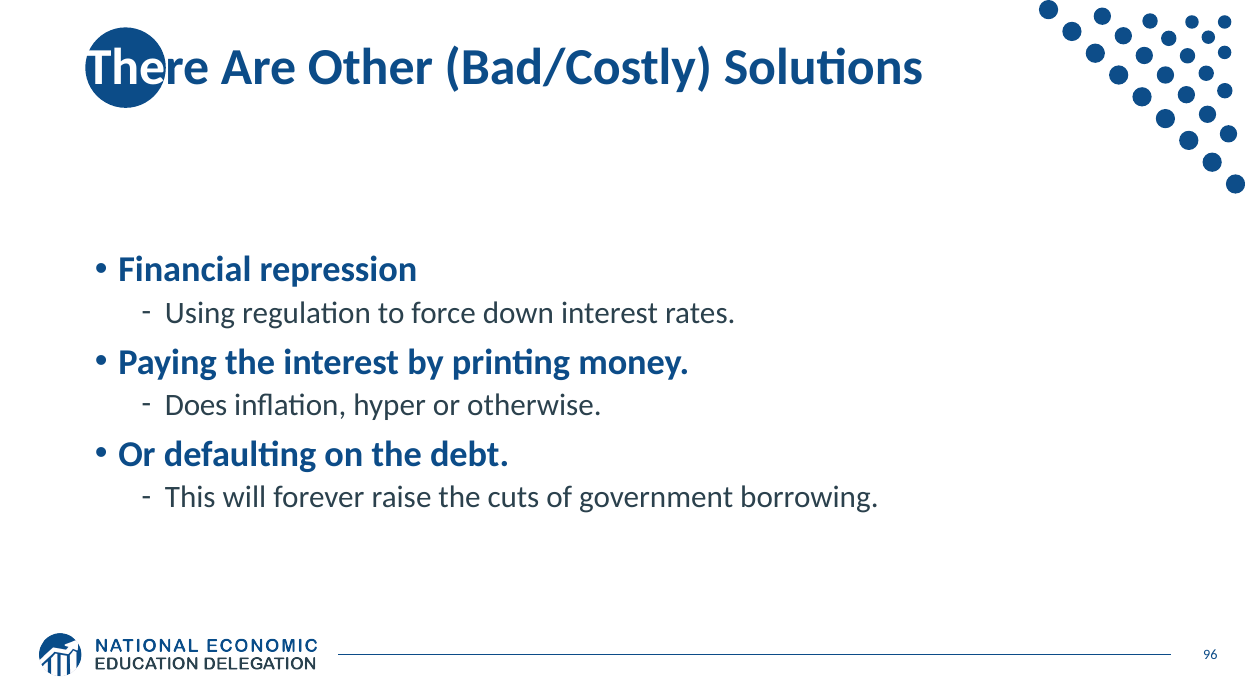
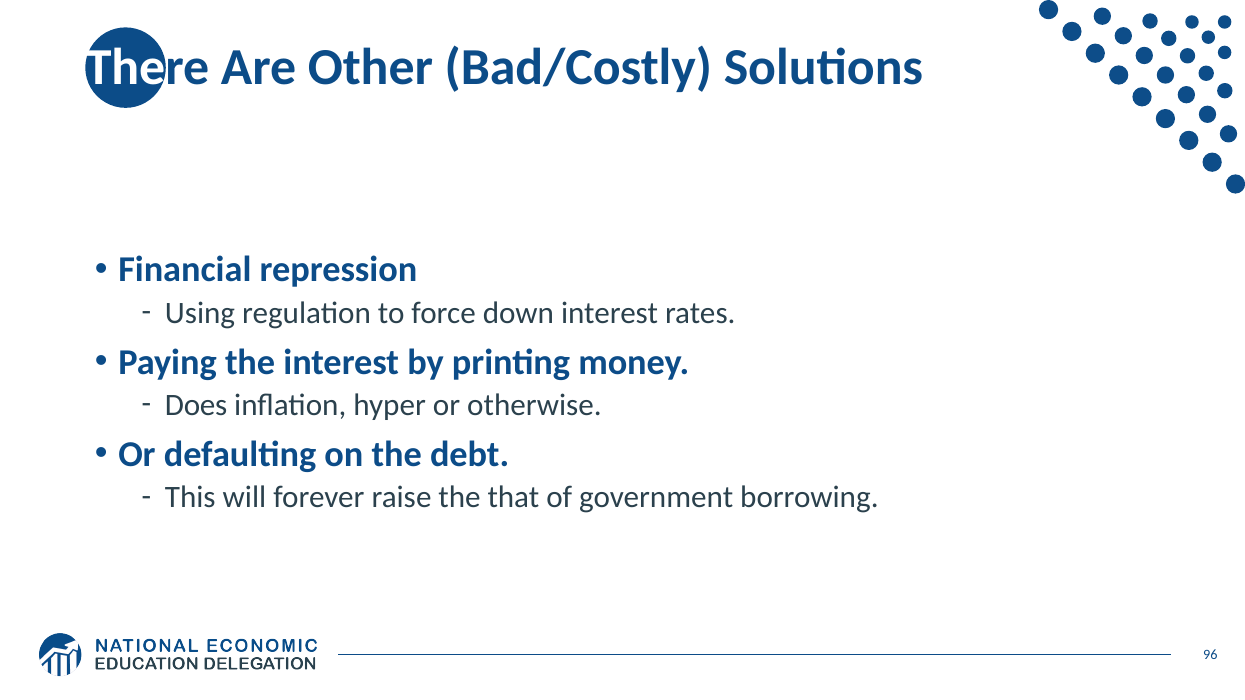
cuts: cuts -> that (513, 497)
